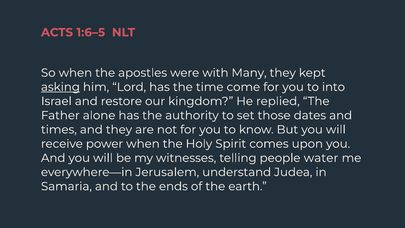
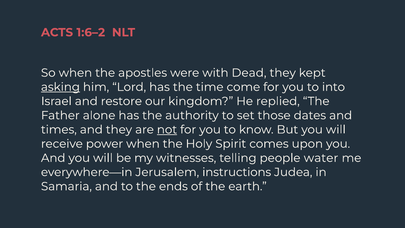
1:6–5: 1:6–5 -> 1:6–2 (91, 32)
Many: Many -> Dead (249, 73)
not underline: none -> present (167, 129)
understand: understand -> instructions (237, 172)
